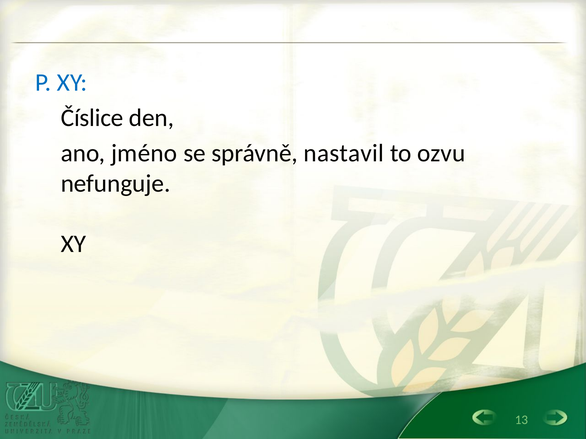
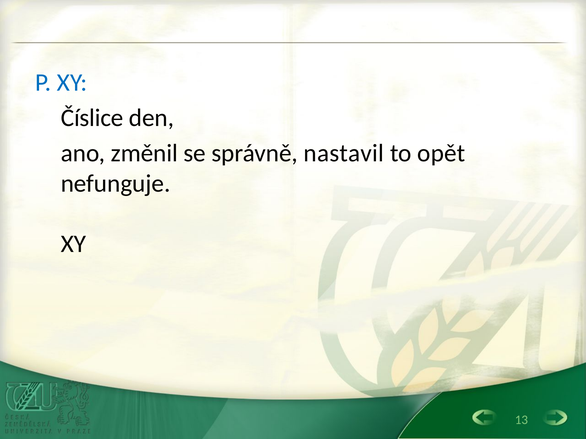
jméno: jméno -> změnil (144, 153)
ozvu: ozvu -> opět (441, 153)
